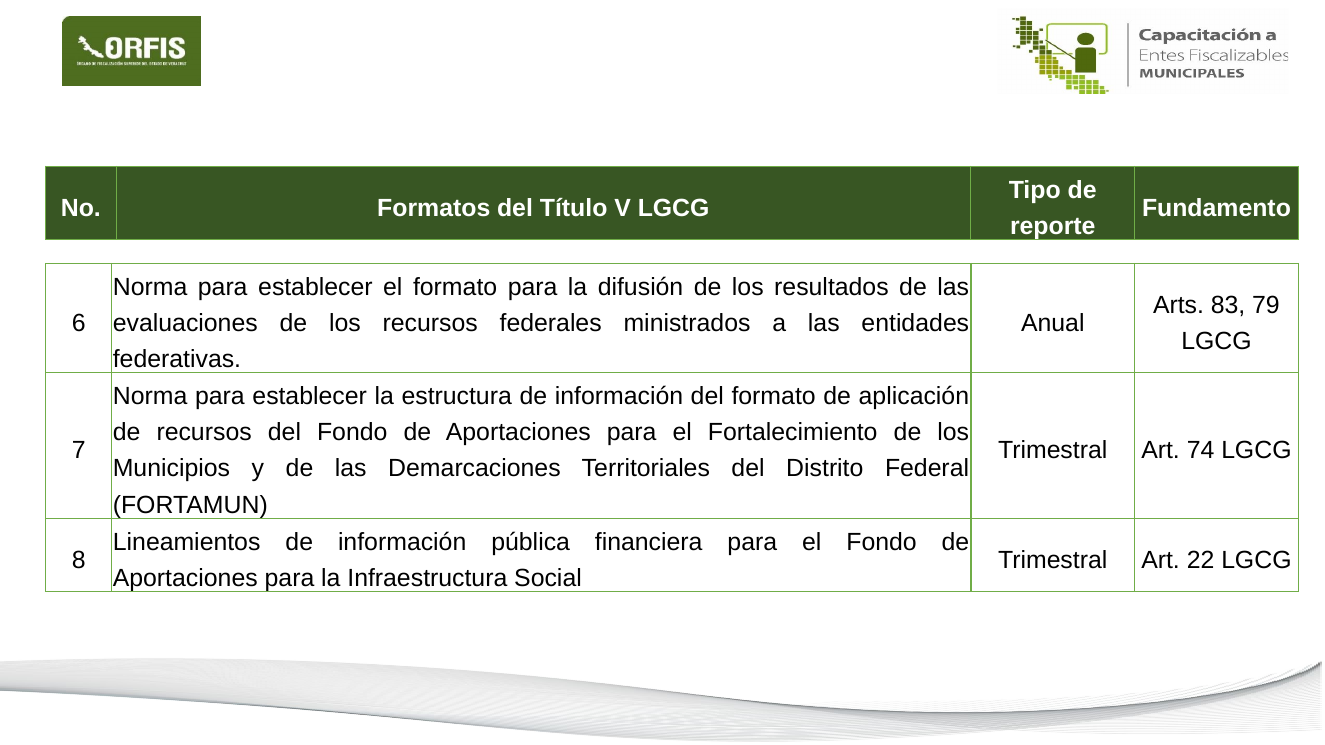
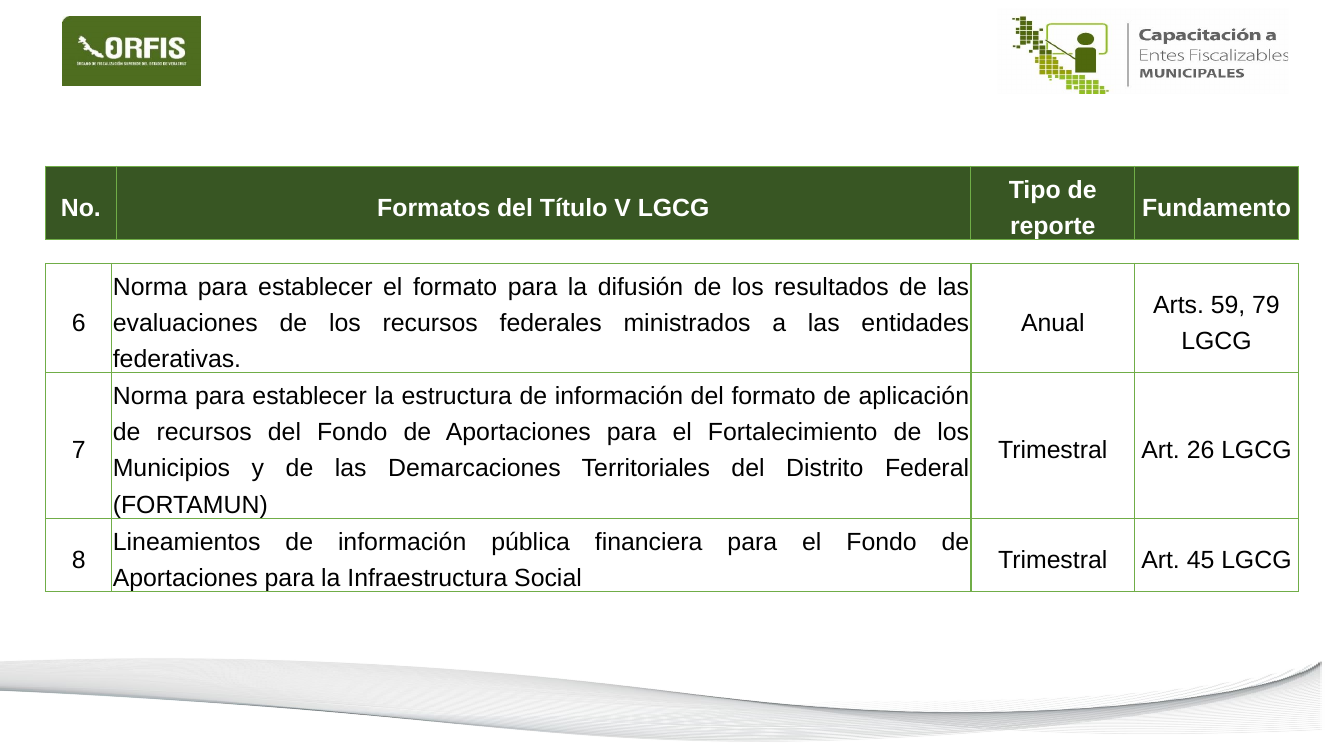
83: 83 -> 59 (1228, 305)
74: 74 -> 26 (1201, 451)
22: 22 -> 45 (1201, 560)
